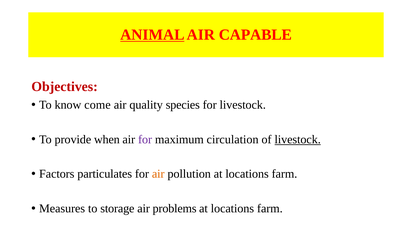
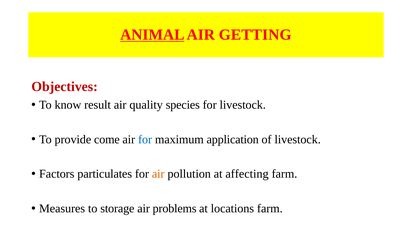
CAPABLE: CAPABLE -> GETTING (255, 35)
come: come -> result (98, 105)
when: when -> come (107, 139)
for colour: purple -> blue (145, 139)
circulation: circulation -> application (233, 139)
livestock underline: present -> none (298, 139)
pollution at locations: locations -> affecting (247, 174)
